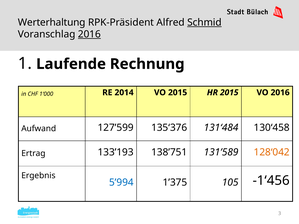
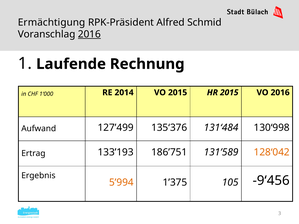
Werterhaltung: Werterhaltung -> Ermächtigung (52, 22)
Schmid underline: present -> none (204, 22)
127’599: 127’599 -> 127’499 (116, 128)
130‘458: 130‘458 -> 130‘998 (272, 128)
138’751: 138’751 -> 186’751 (169, 152)
5’994 colour: blue -> orange (121, 183)
-1‘456: -1‘456 -> -9‘456 (271, 181)
